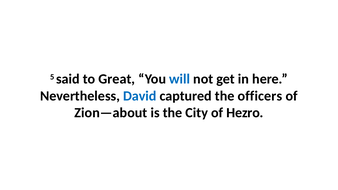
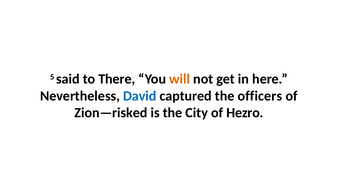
Great: Great -> There (117, 79)
will colour: blue -> orange (180, 79)
Zion—about: Zion—about -> Zion—risked (111, 113)
